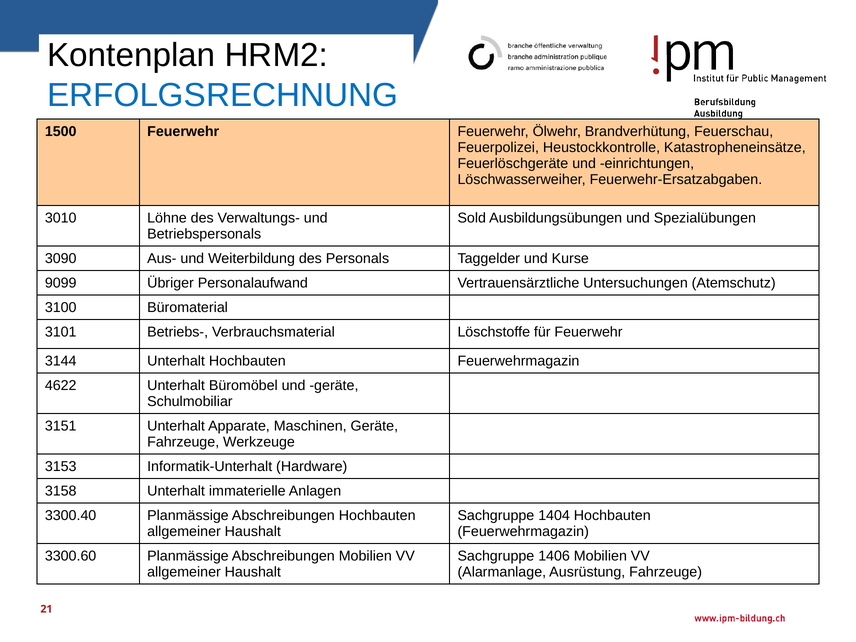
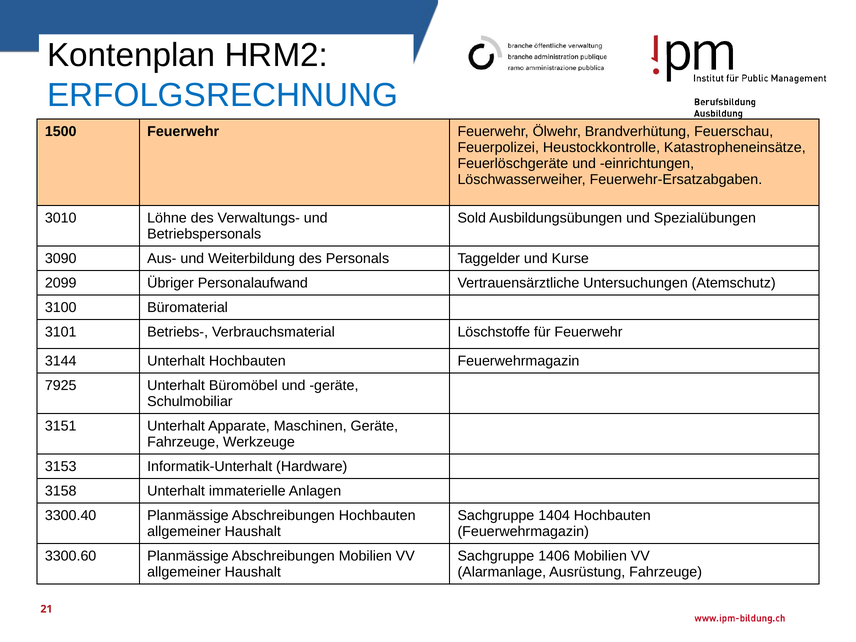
9099: 9099 -> 2099 (61, 283)
4622: 4622 -> 7925 (61, 385)
